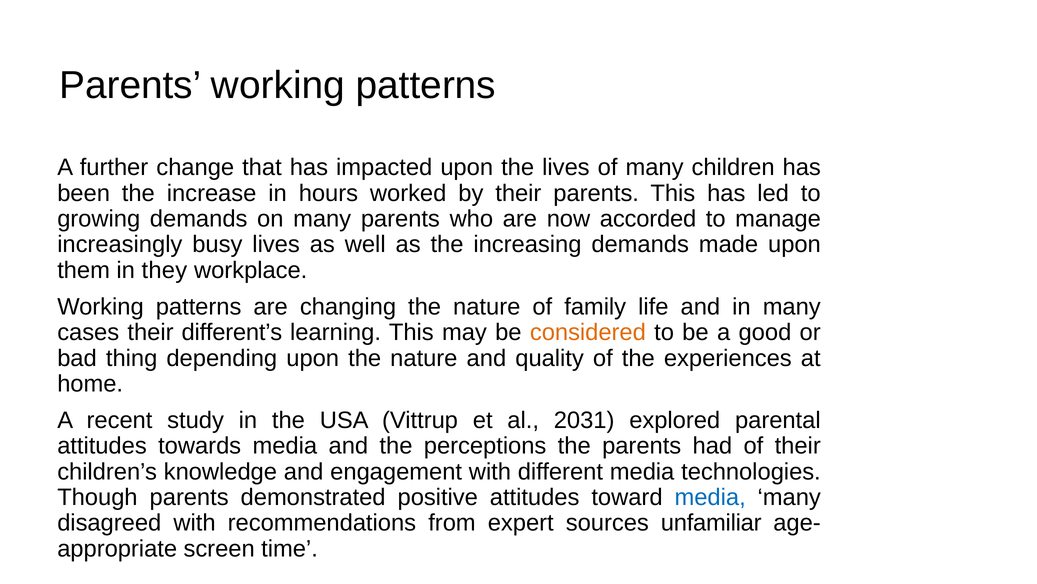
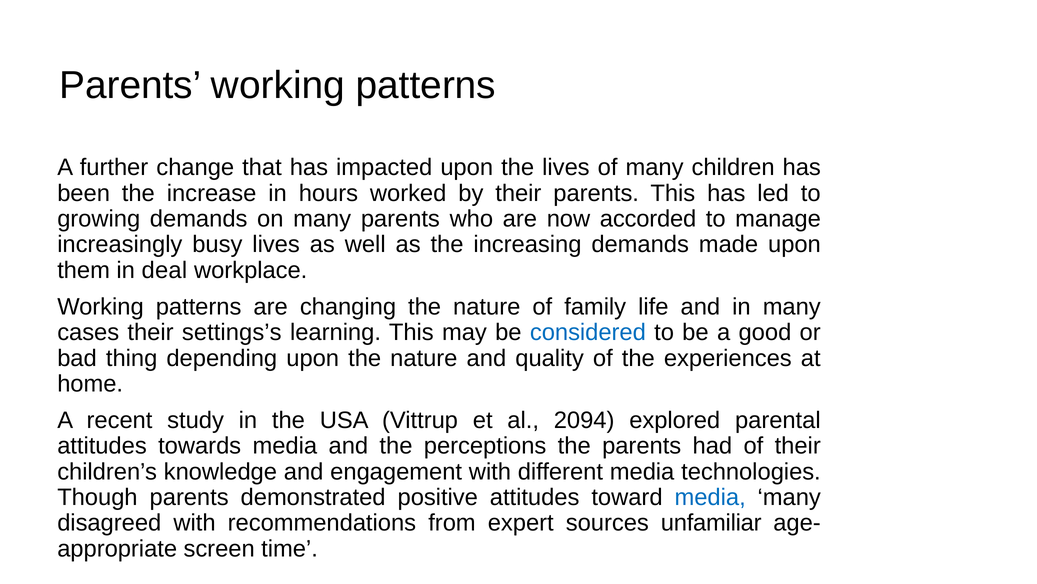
they: they -> deal (164, 270)
different’s: different’s -> settings’s (232, 332)
considered colour: orange -> blue (588, 332)
2031: 2031 -> 2094 (584, 420)
